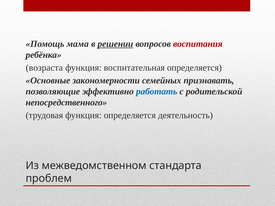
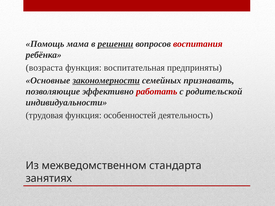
воспитательная определяется: определяется -> предприняты (194, 68)
закономерности underline: none -> present (106, 81)
работать colour: blue -> red (157, 92)
непосредственного: непосредственного -> индивидуальности (66, 103)
функция определяется: определяется -> особенностей (130, 115)
проблем: проблем -> занятиях (49, 179)
